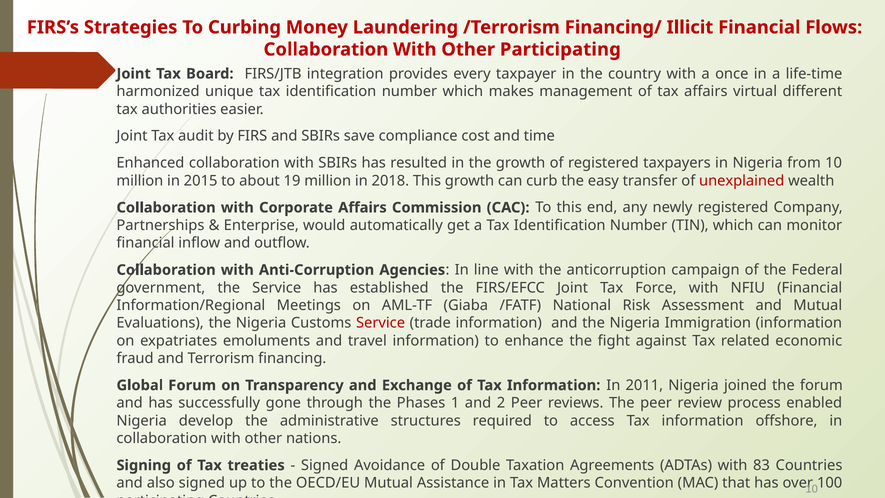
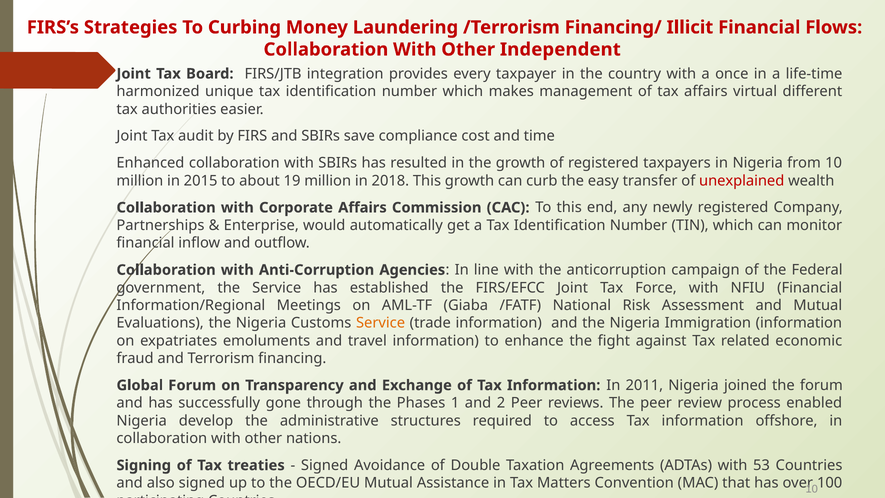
Other Participating: Participating -> Independent (560, 49)
Service colour: red -> orange (381, 323)
83: 83 -> 53 (761, 465)
